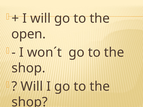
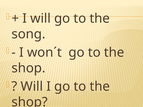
open: open -> song (28, 34)
